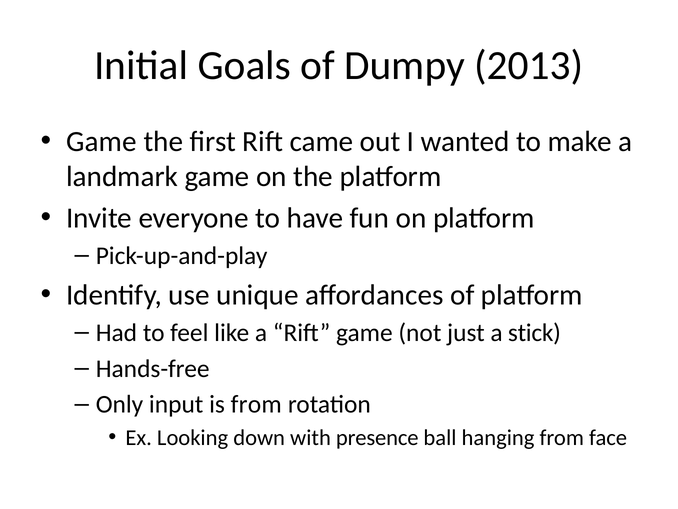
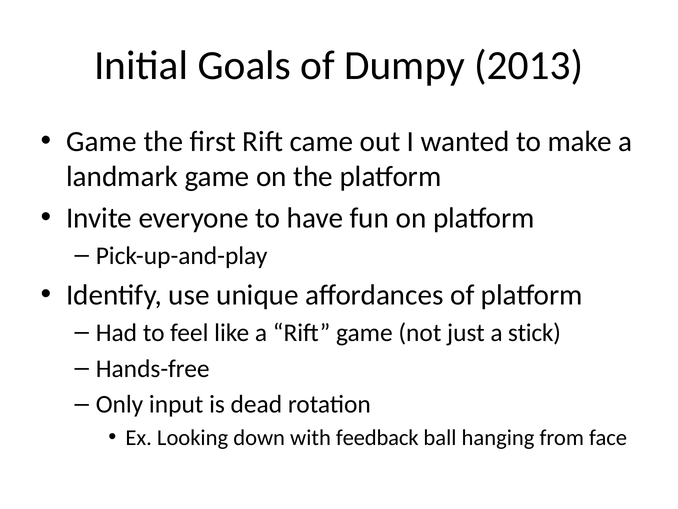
is from: from -> dead (256, 404)
presence: presence -> feedback (377, 437)
